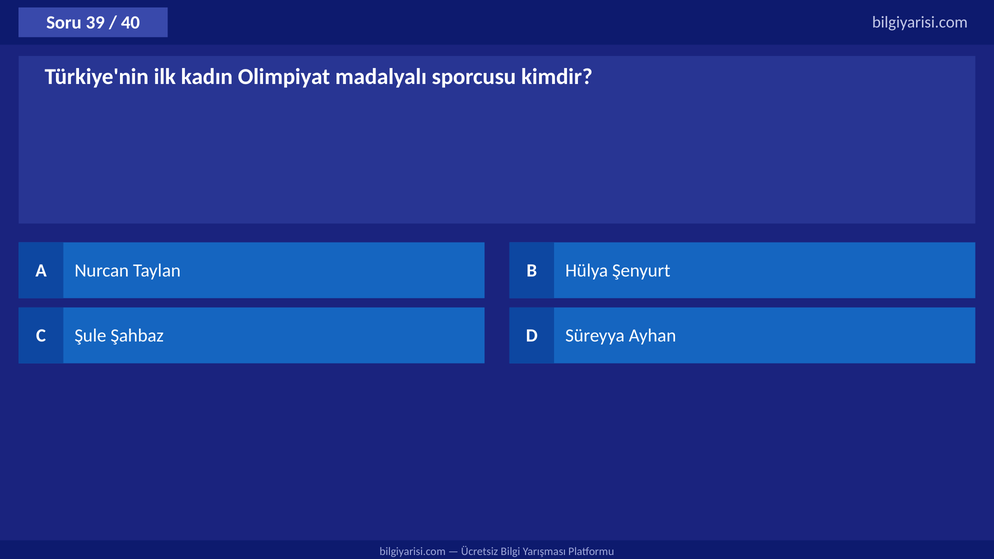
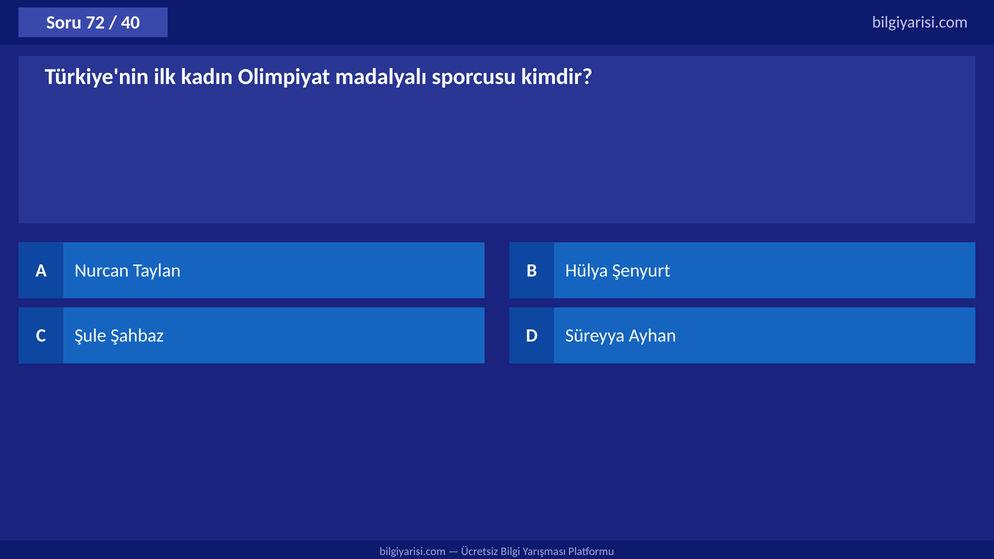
39: 39 -> 72 (95, 23)
